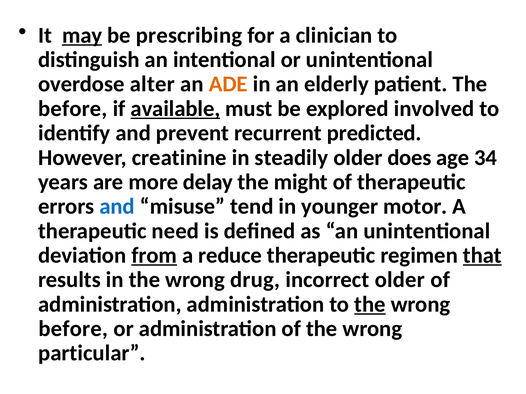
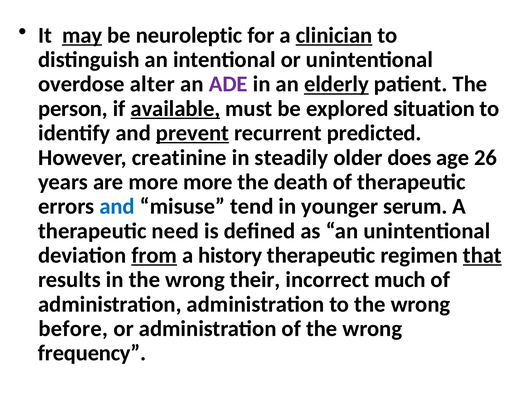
prescribing: prescribing -> neuroleptic (189, 35)
clinician underline: none -> present (334, 35)
ADE colour: orange -> purple (228, 84)
elderly underline: none -> present (336, 84)
before: before -> person (73, 109)
involved: involved -> situation (434, 109)
prevent underline: none -> present (192, 133)
34: 34 -> 26 (486, 158)
more delay: delay -> more (208, 182)
might: might -> death (301, 182)
motor: motor -> serum (415, 207)
reduce: reduce -> history (230, 256)
drug: drug -> their (255, 280)
incorrect older: older -> much (400, 280)
the underline: present -> none (370, 305)
particular: particular -> frequency (92, 354)
